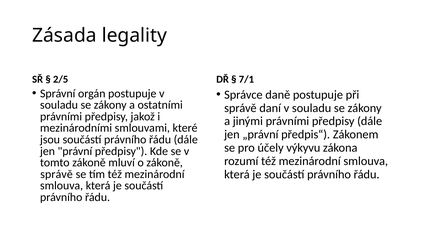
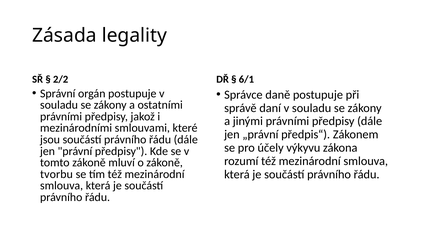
2/5: 2/5 -> 2/2 (61, 79)
7/1: 7/1 -> 6/1 (246, 79)
správě: správě -> tvorbu (57, 174)
